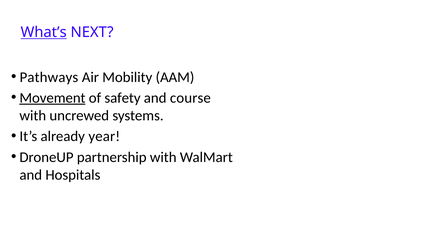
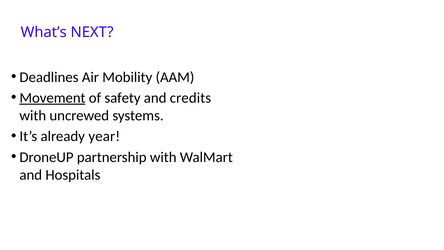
What’s underline: present -> none (44, 32)
Pathways: Pathways -> Deadlines (49, 77)
course: course -> credits (190, 98)
